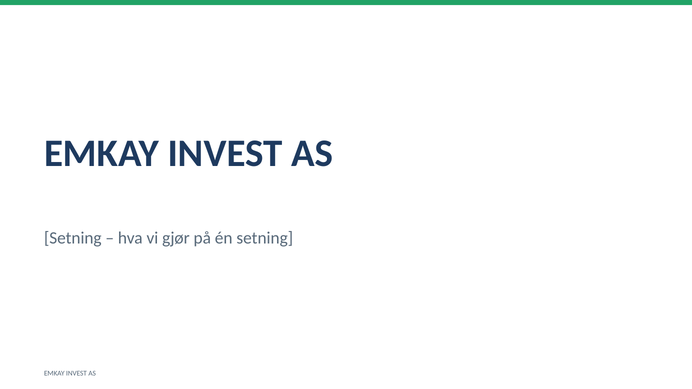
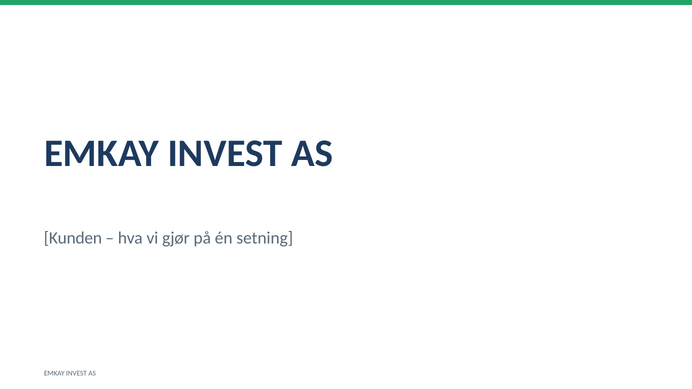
Setning: Setning -> Kunden (73, 238)
